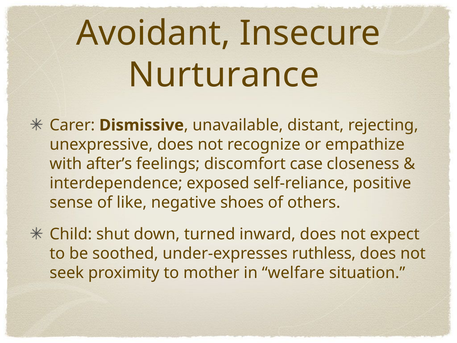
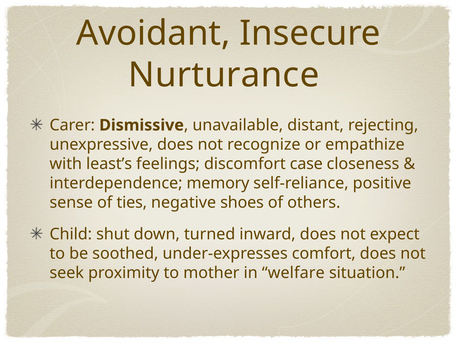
after’s: after’s -> least’s (109, 164)
exposed: exposed -> memory (218, 183)
like: like -> ties (132, 202)
ruthless: ruthless -> comfort (324, 253)
